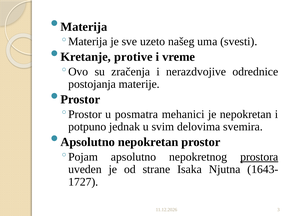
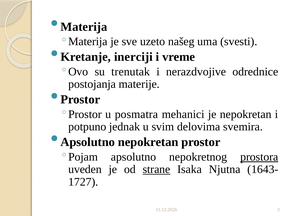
protive: protive -> inerciji (133, 57)
zračenja: zračenja -> trenutak (131, 72)
strane underline: none -> present (156, 169)
